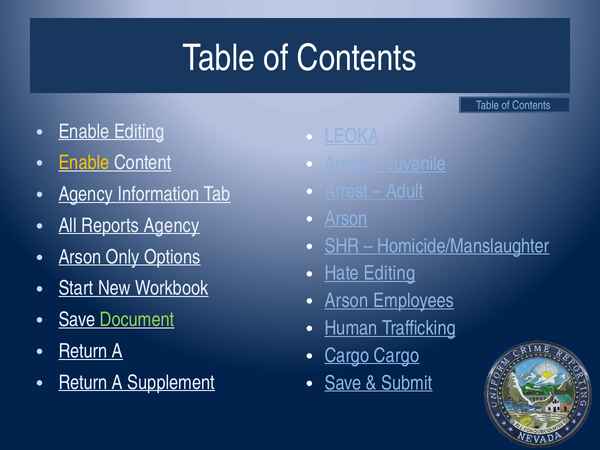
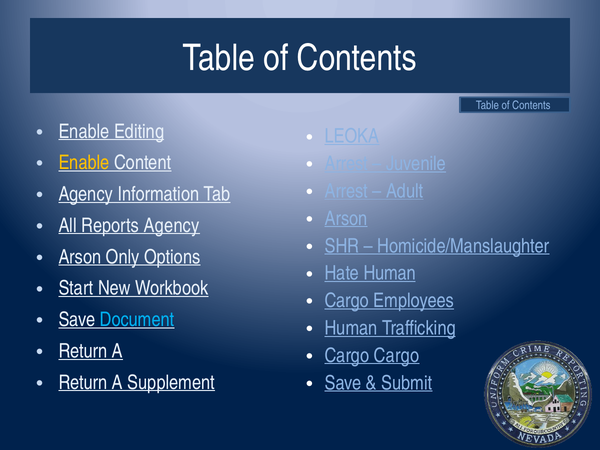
Hate Editing: Editing -> Human (390, 273)
Arson: Arson -> Cargo (347, 301)
Document colour: light green -> light blue (137, 320)
